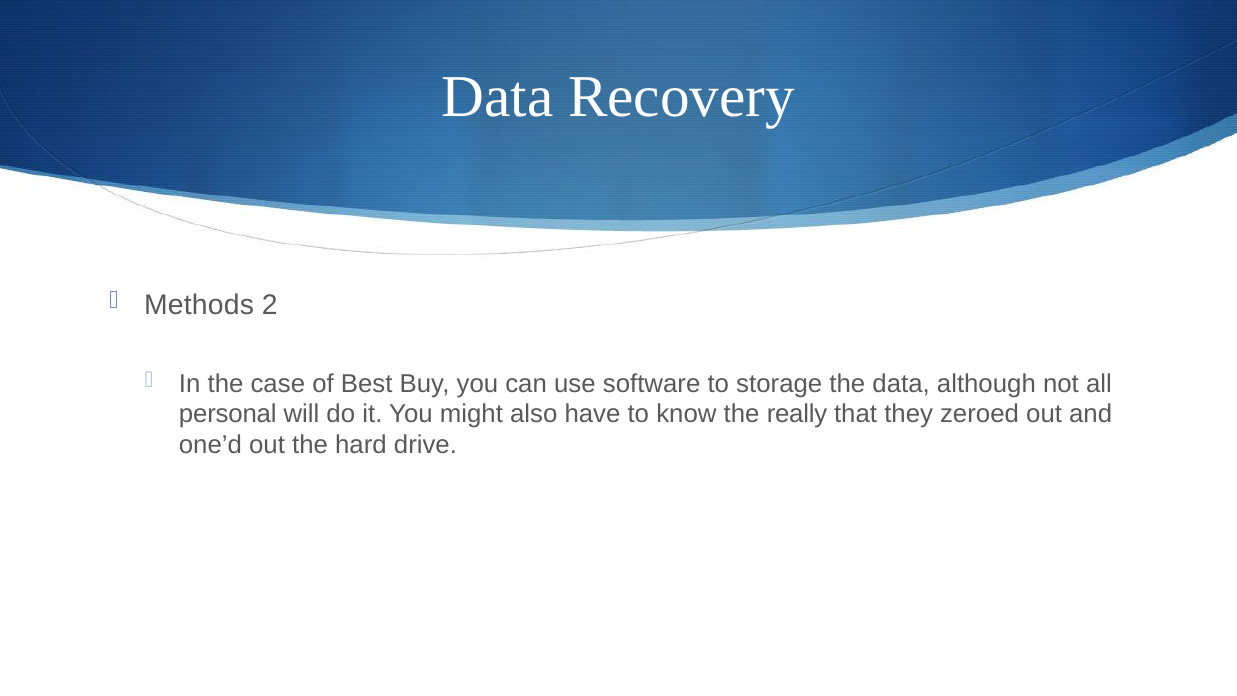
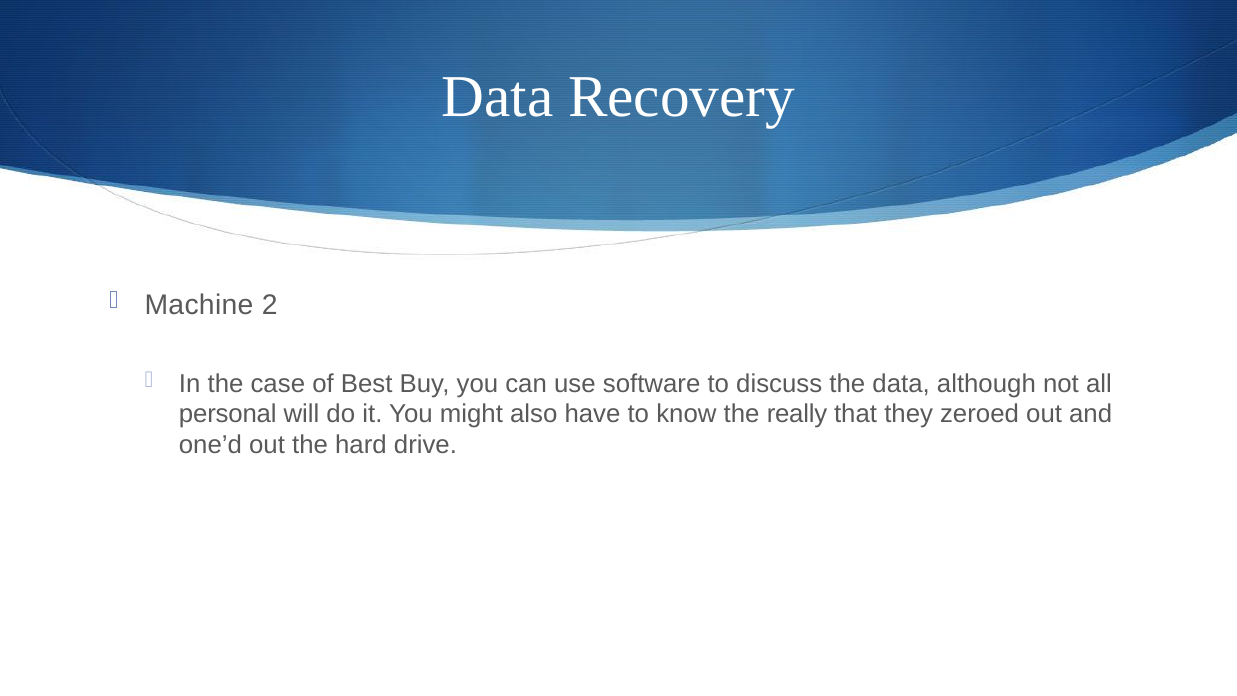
Methods: Methods -> Machine (199, 305)
storage: storage -> discuss (779, 383)
